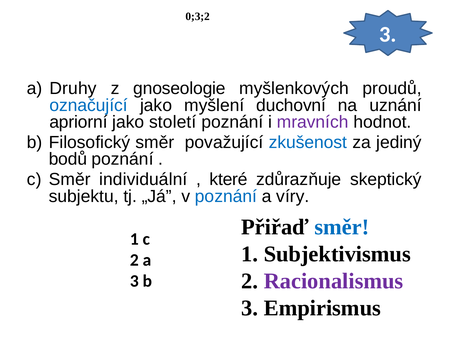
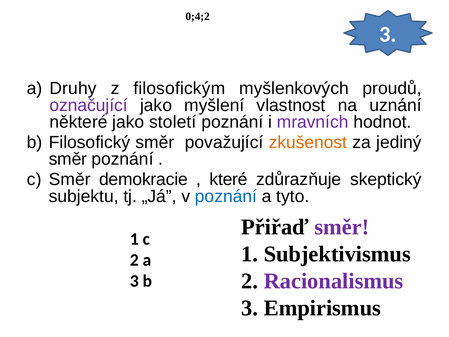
0;3;2: 0;3;2 -> 0;4;2 (198, 17)
gnoseologie: gnoseologie -> filosofickým (179, 88)
označující colour: blue -> purple (89, 105)
duchovní: duchovní -> vlastnost (291, 105)
apriorní: apriorní -> některé (78, 122)
zkušenost colour: blue -> orange (308, 142)
bodů: bodů -> směr (68, 159)
individuální: individuální -> demokracie (143, 179)
víry: víry -> tyto (293, 196)
směr colour: blue -> purple (342, 227)
